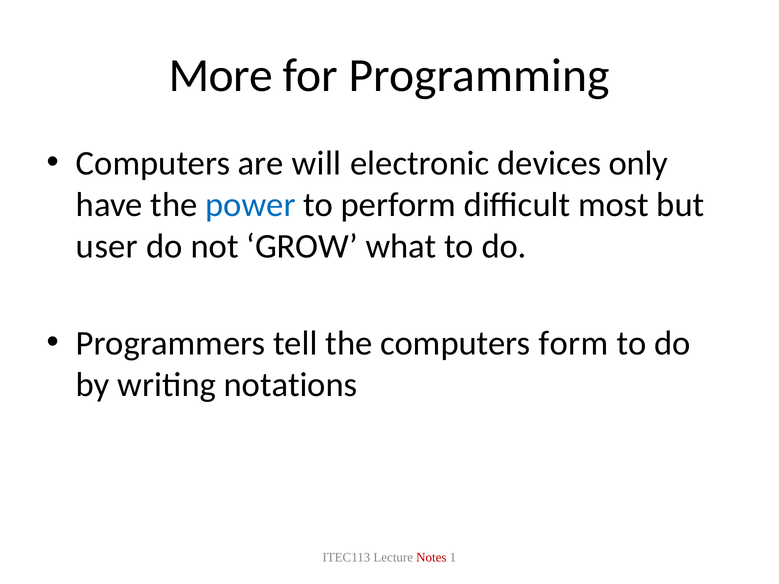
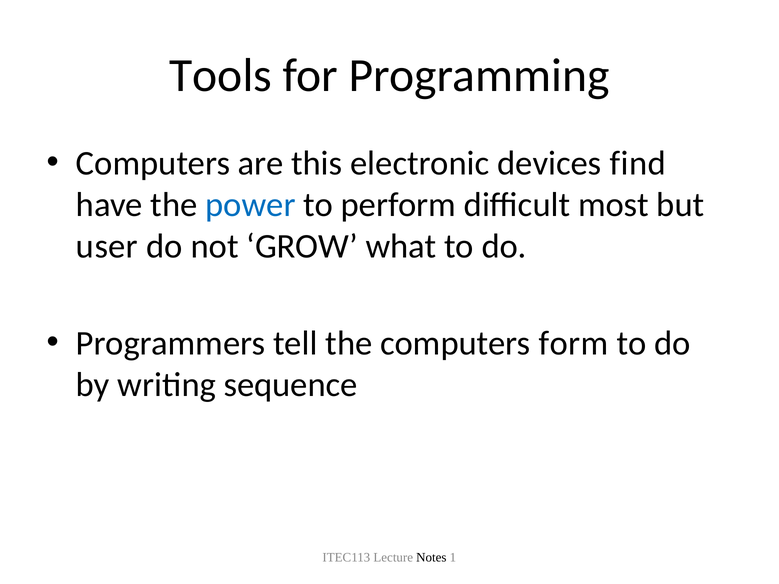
More: More -> Tools (221, 75)
will: will -> this (317, 163)
only: only -> find (638, 163)
notations: notations -> sequence (291, 385)
Notes colour: red -> black (431, 558)
